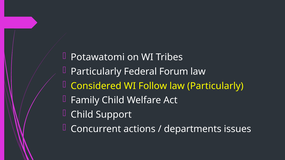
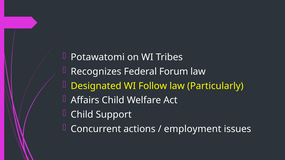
Particularly: Particularly -> Recognizes (96, 72)
Considered: Considered -> Designated (96, 86)
Family: Family -> Affairs (85, 100)
departments: departments -> employment (193, 129)
